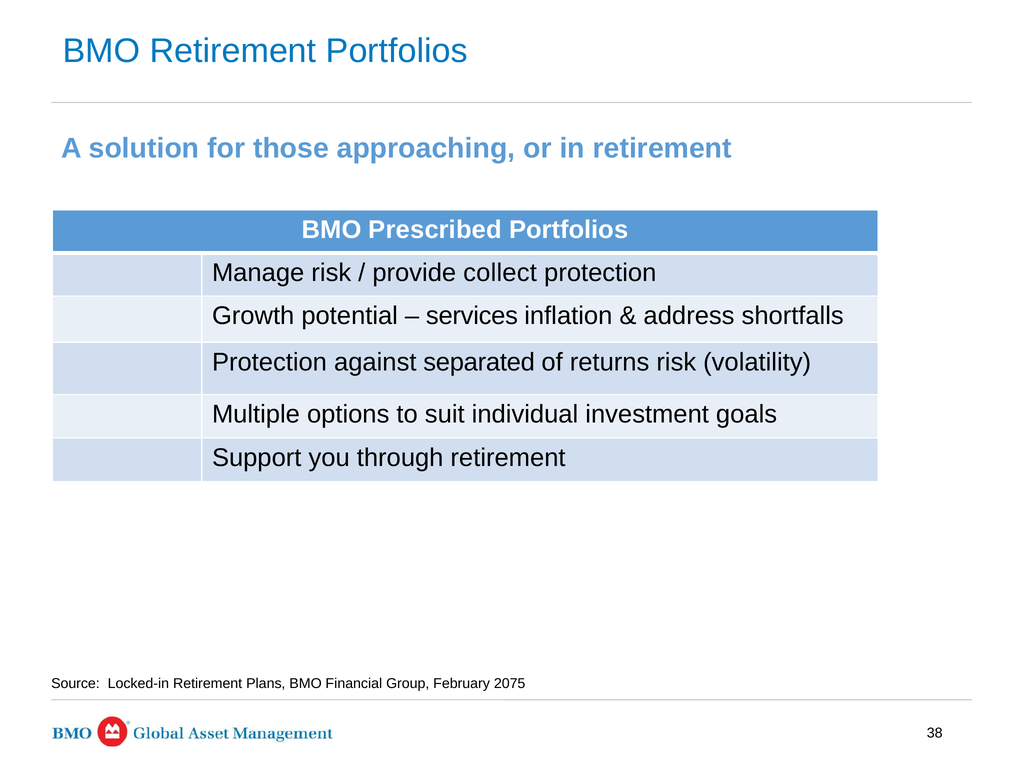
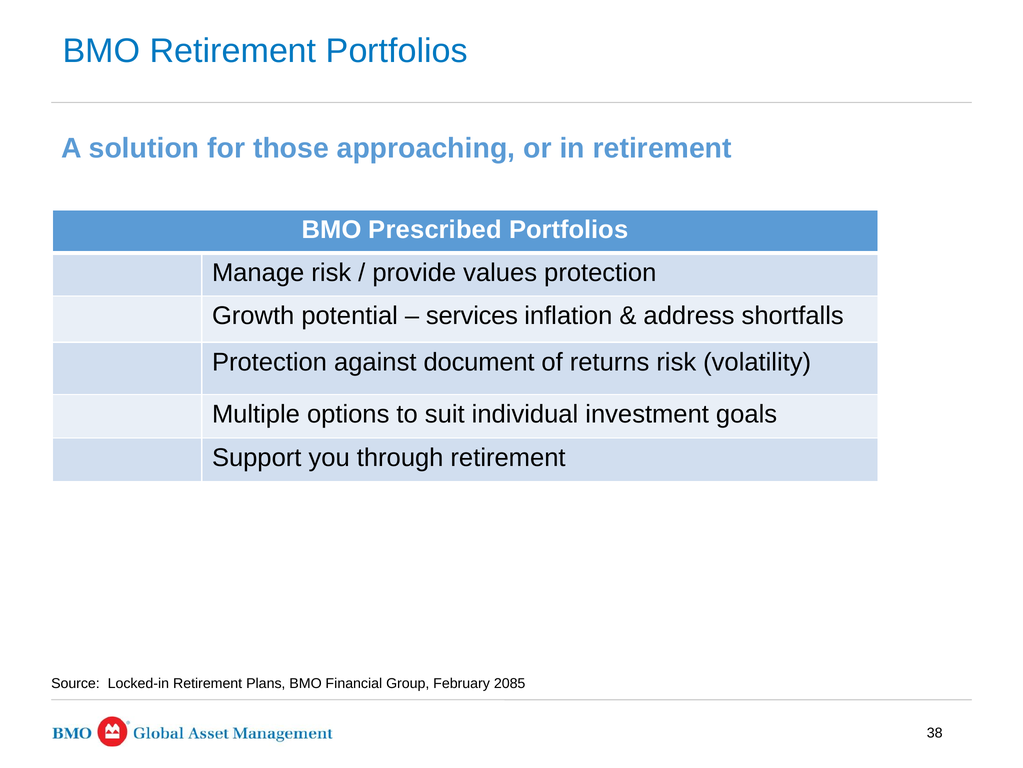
collect: collect -> values (500, 273)
separated: separated -> document (479, 362)
2075: 2075 -> 2085 (510, 683)
